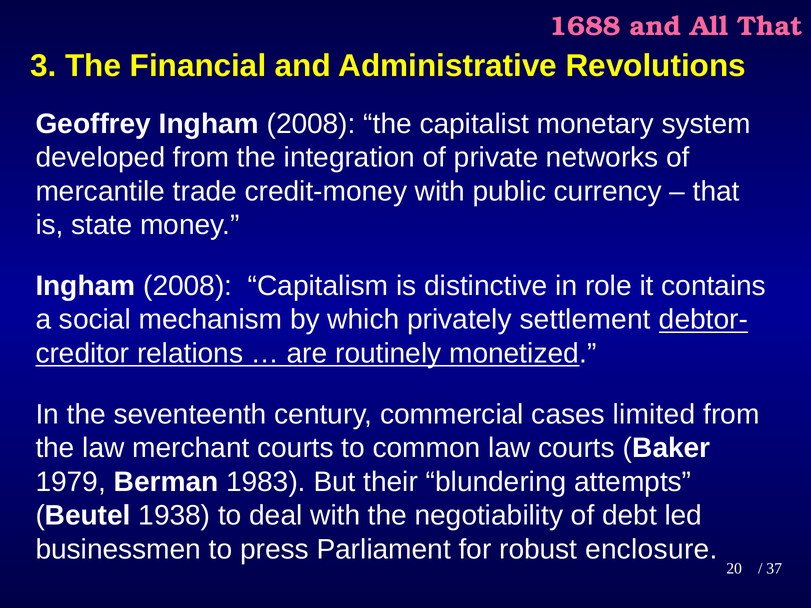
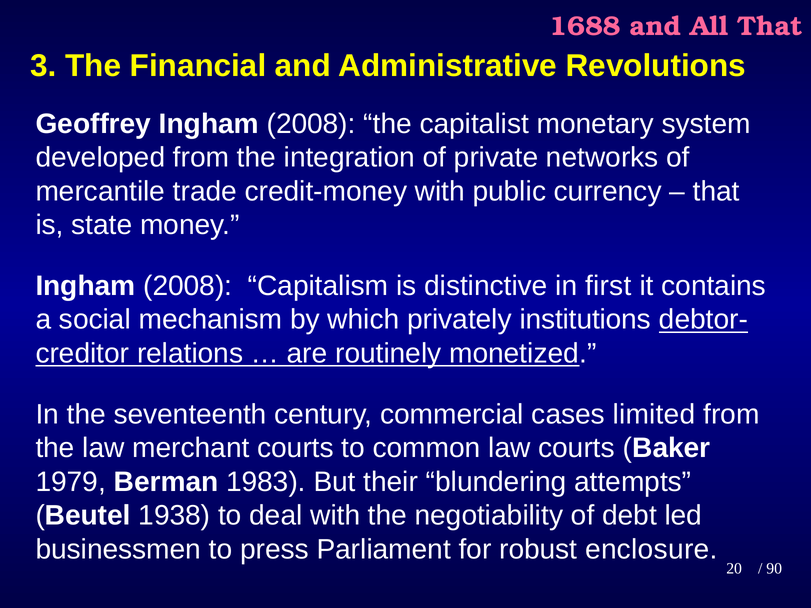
role: role -> first (608, 286)
settlement: settlement -> institutions (585, 320)
37: 37 -> 90 (774, 569)
